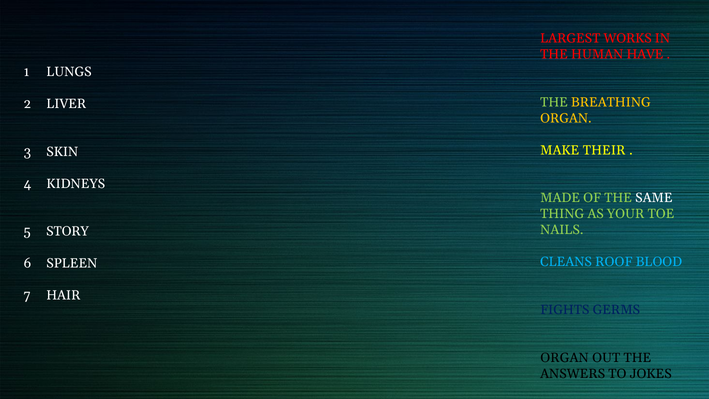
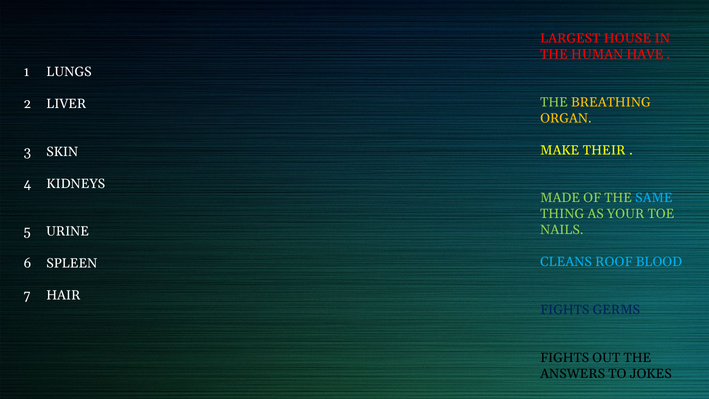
WORKS: WORKS -> HOUSE (628, 38)
SAME colour: white -> light blue (654, 198)
STORY: STORY -> URINE (67, 231)
ORGAN: ORGAN -> FIGHTS (565, 358)
